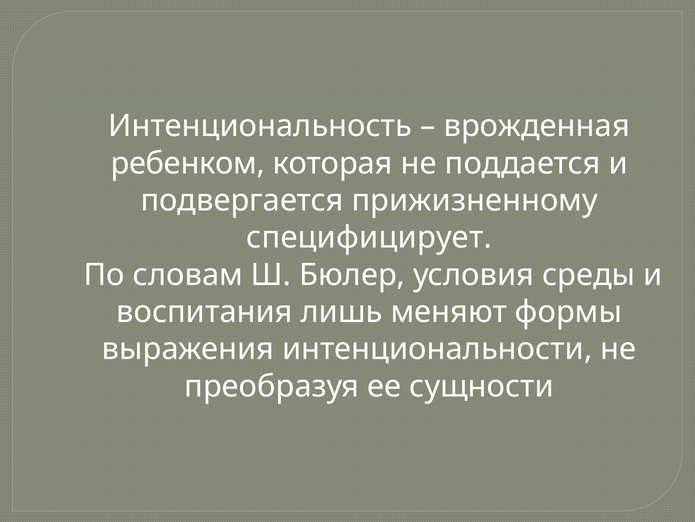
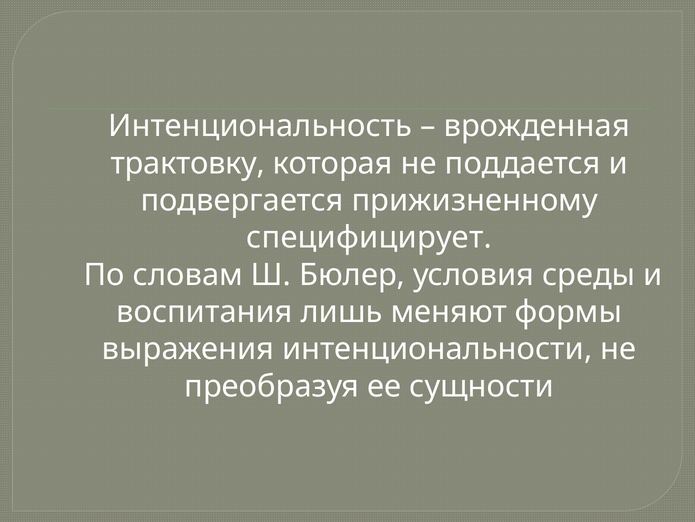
ребенком: ребенком -> трактовку (188, 163)
